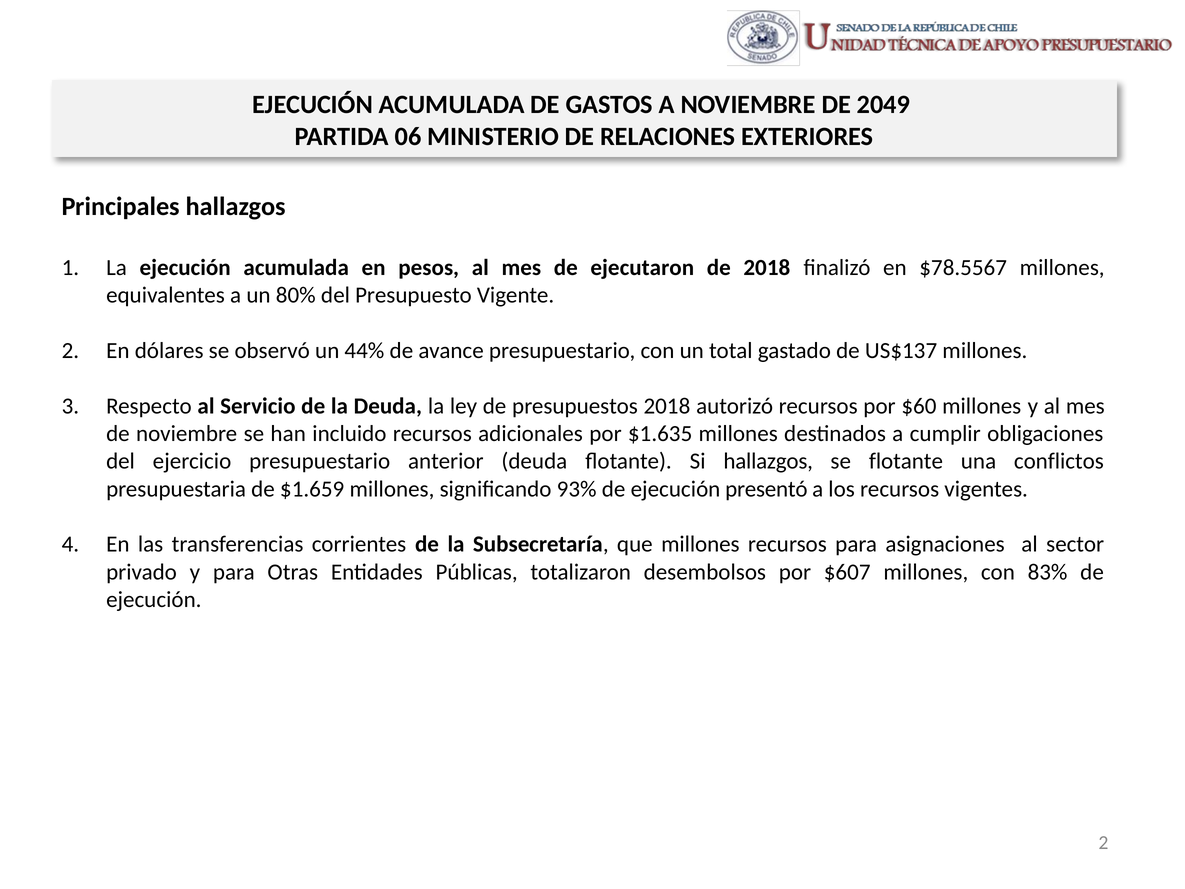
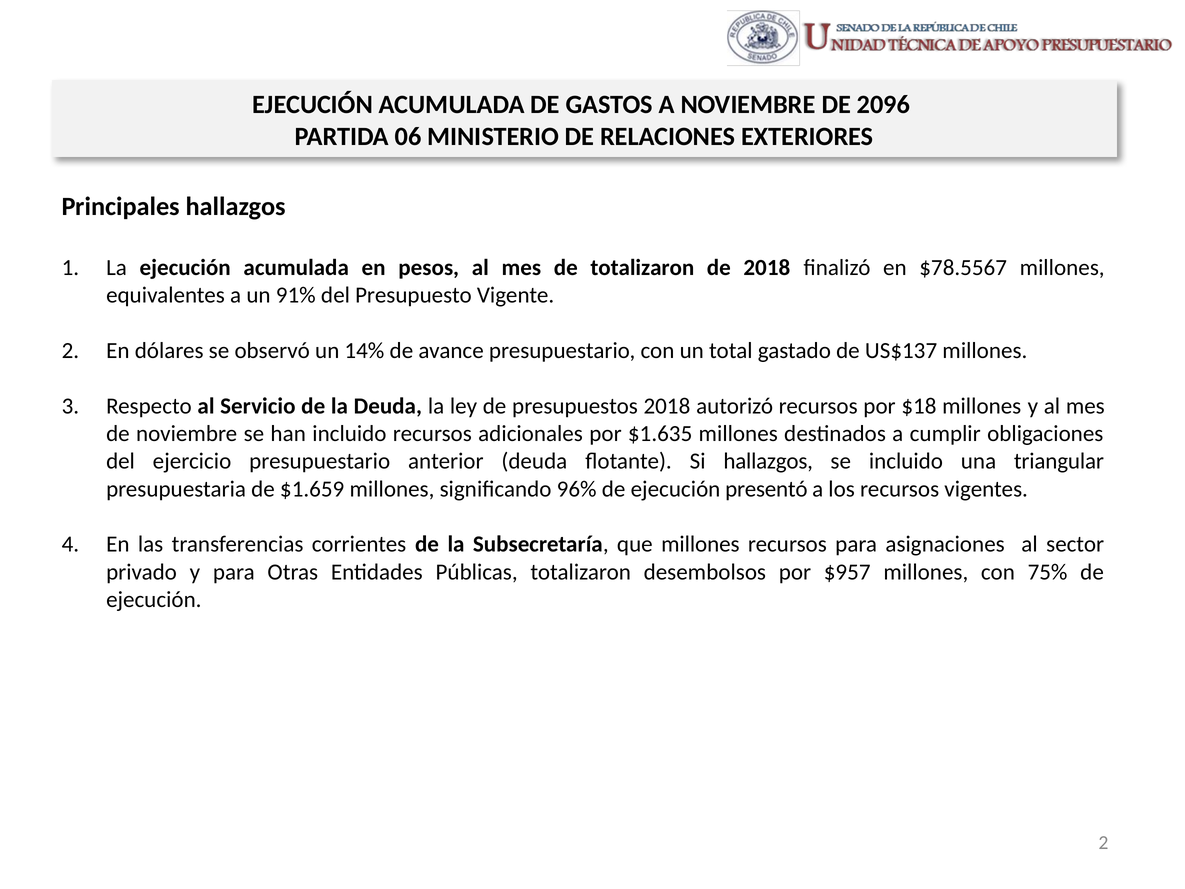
2049: 2049 -> 2096 (883, 105)
de ejecutaron: ejecutaron -> totalizaron (642, 267)
80%: 80% -> 91% (296, 295)
44%: 44% -> 14% (364, 350)
$60: $60 -> $18 (919, 406)
se flotante: flotante -> incluido (906, 461)
conflictos: conflictos -> triangular (1059, 461)
93%: 93% -> 96% (577, 489)
$607: $607 -> $957 (847, 572)
83%: 83% -> 75% (1048, 572)
